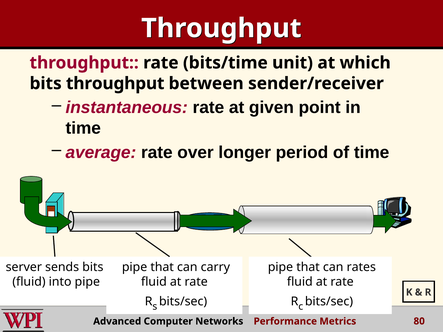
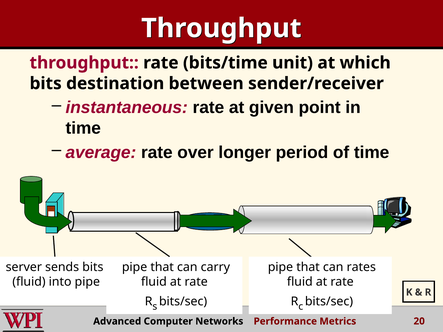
bits throughput: throughput -> destination (115, 84)
80: 80 -> 20 (419, 321)
